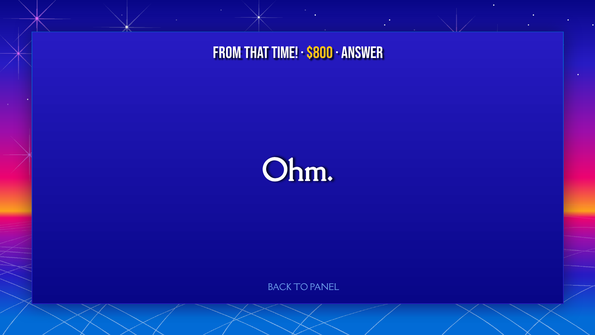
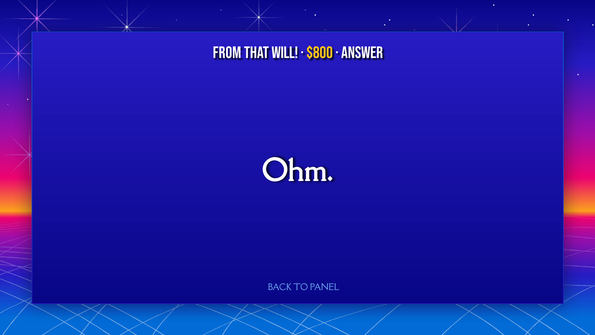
time: time -> will (285, 53)
